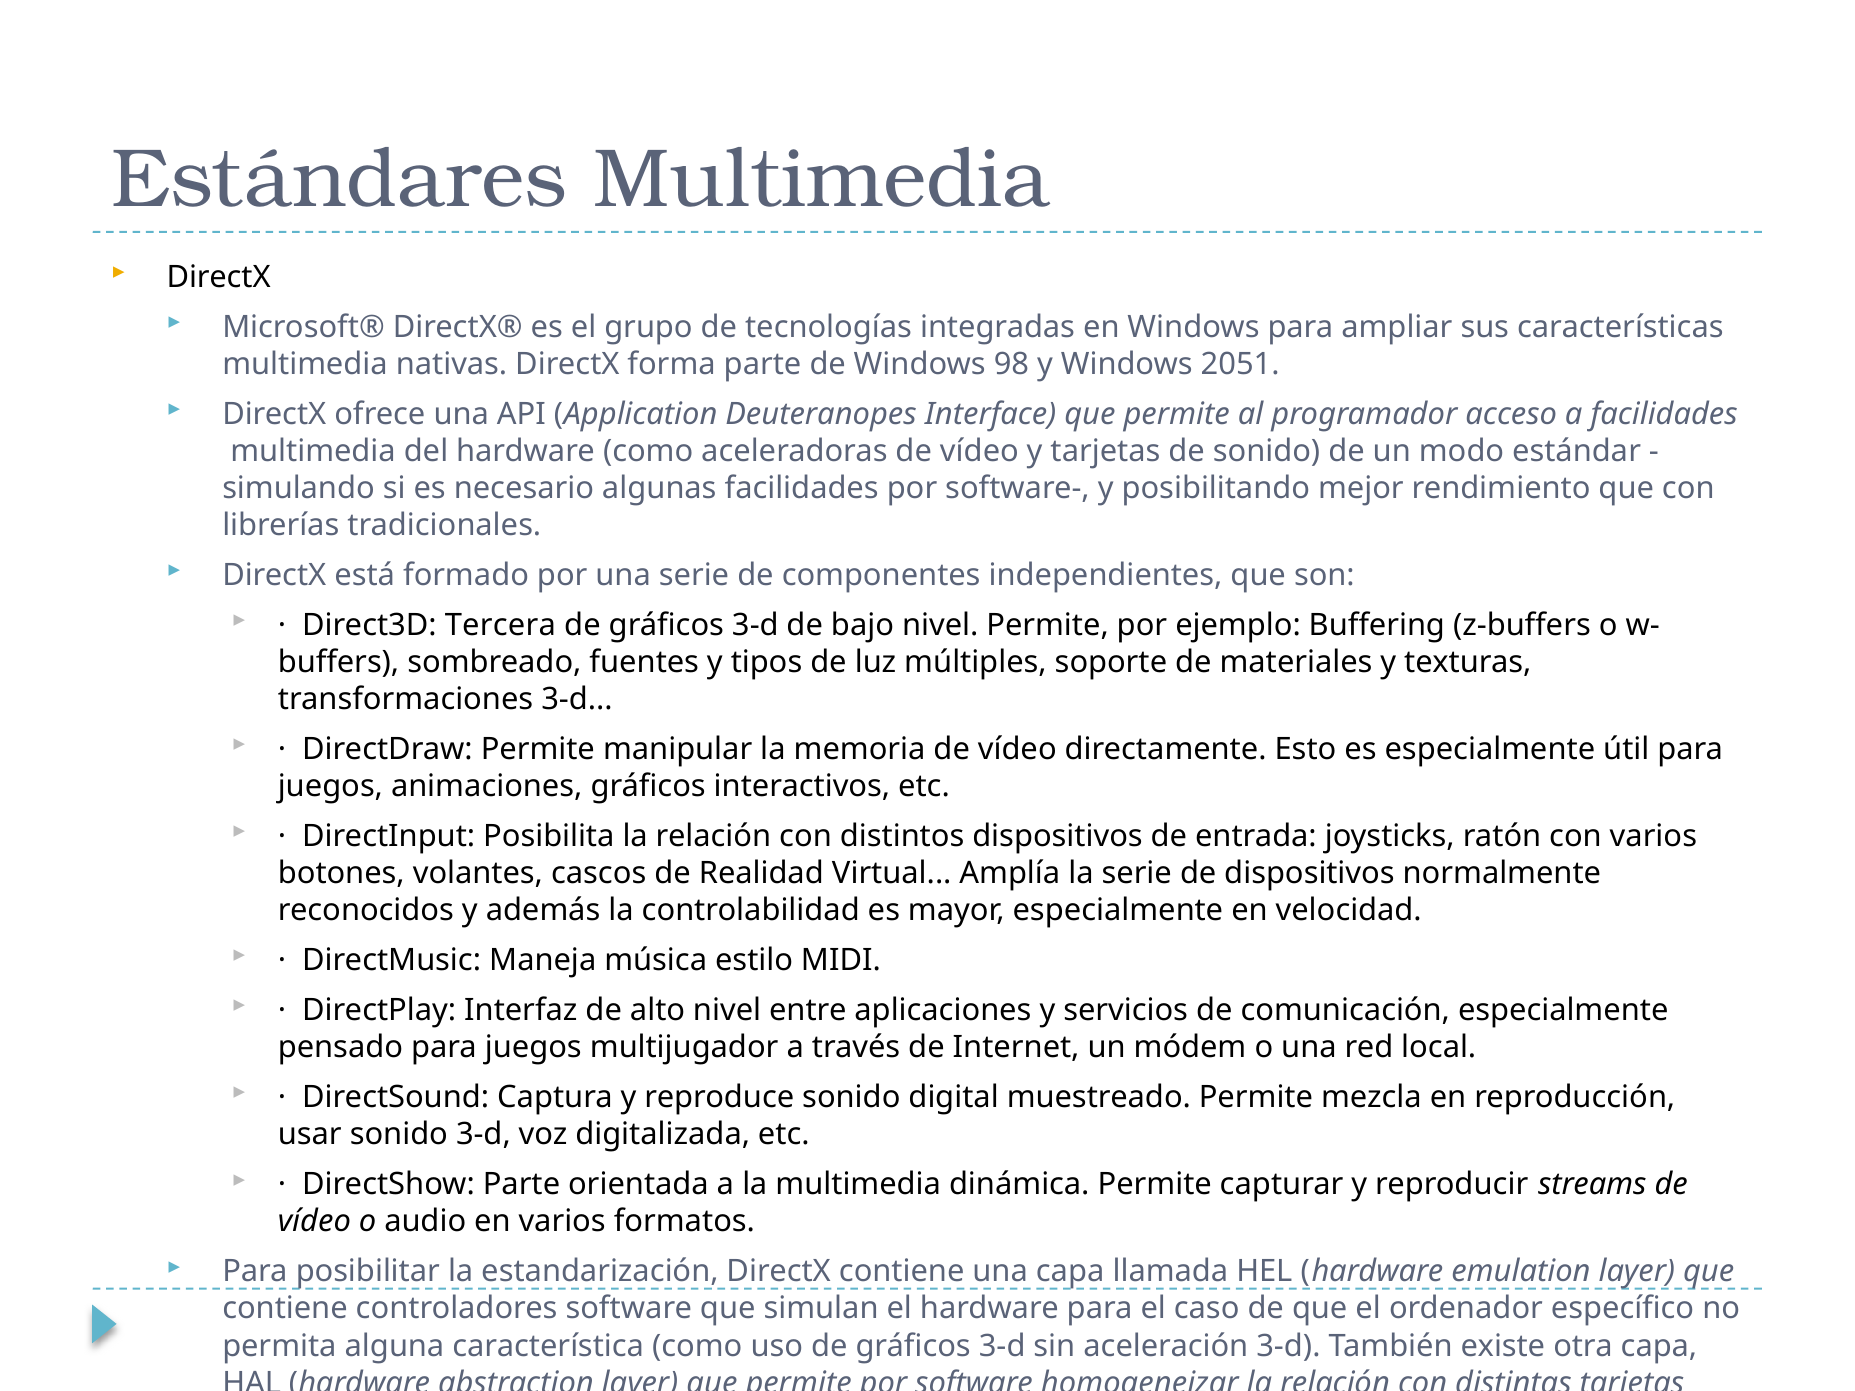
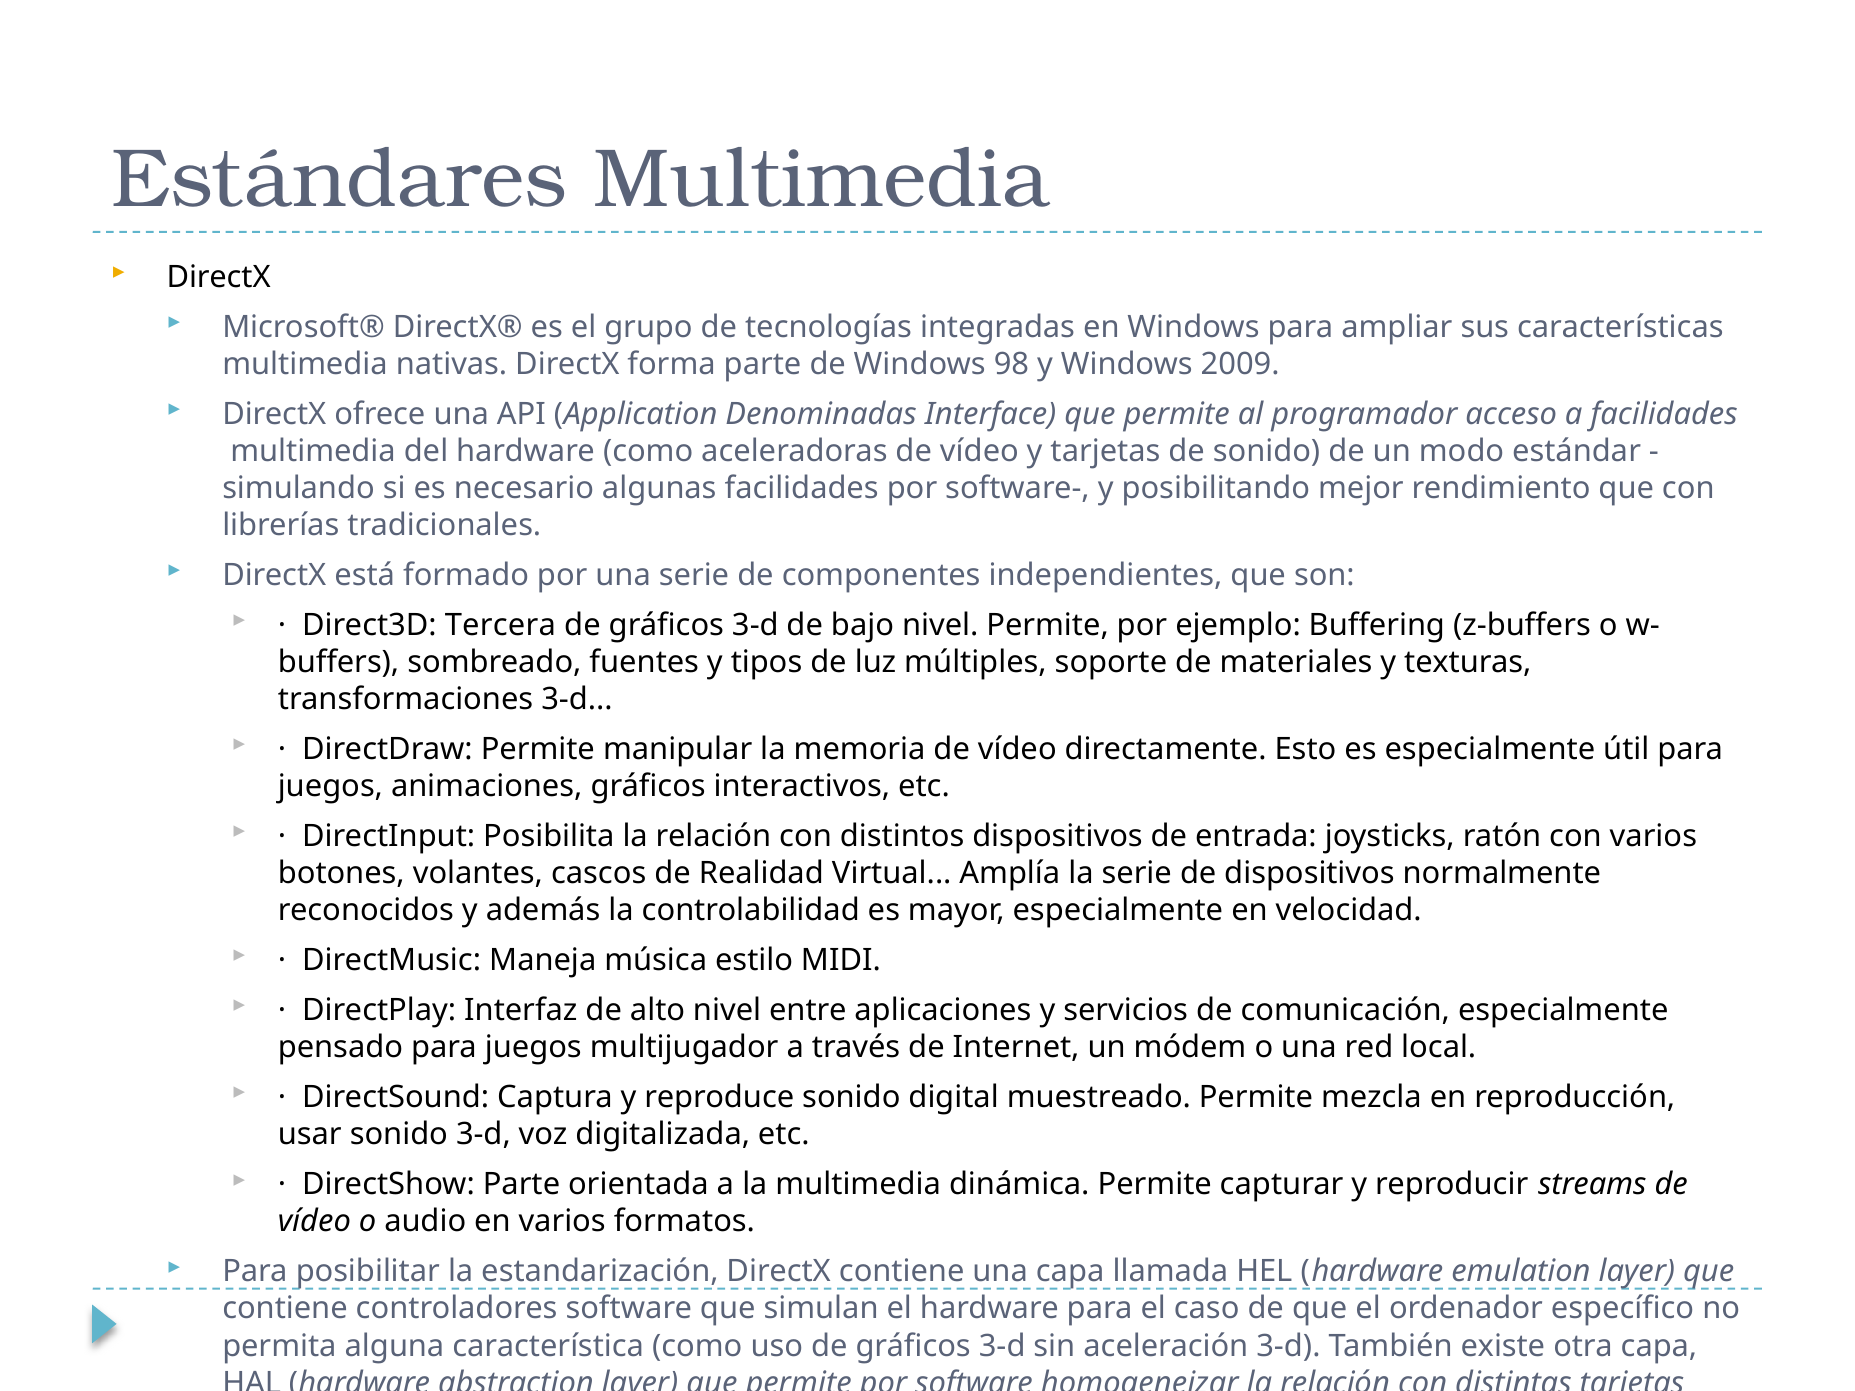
2051: 2051 -> 2009 (1240, 364)
Deuteranopes: Deuteranopes -> Denominadas (821, 414)
